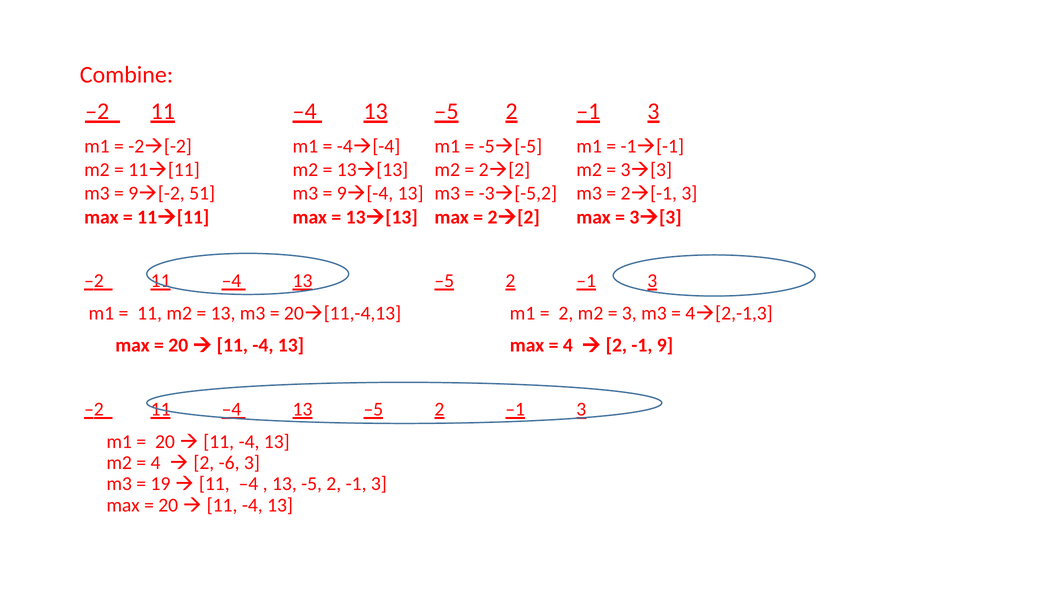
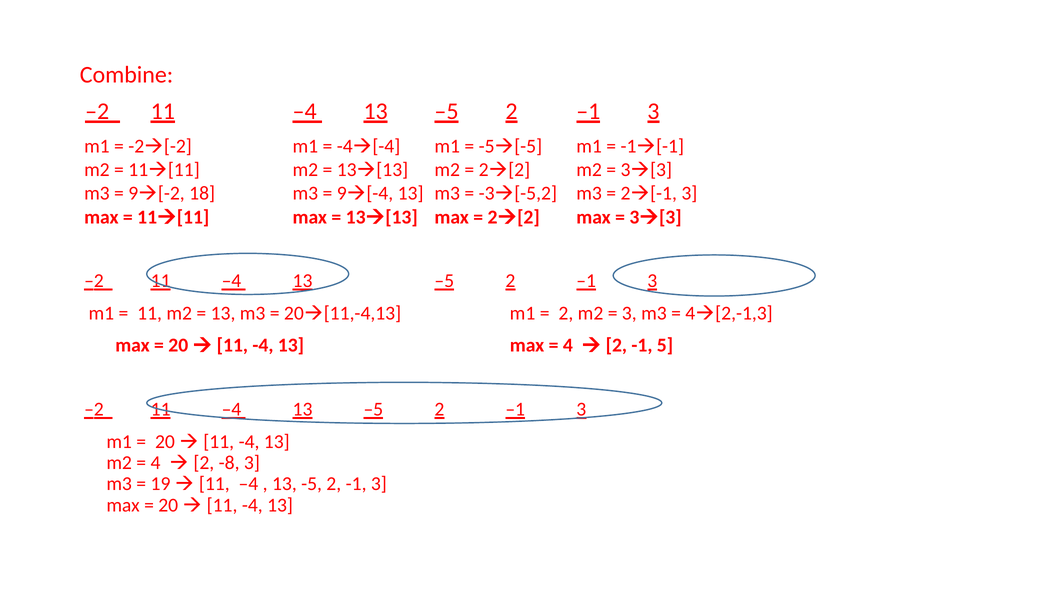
51: 51 -> 18 (202, 193)
9: 9 -> 5 (665, 345)
-6: -6 -> -8 (229, 463)
